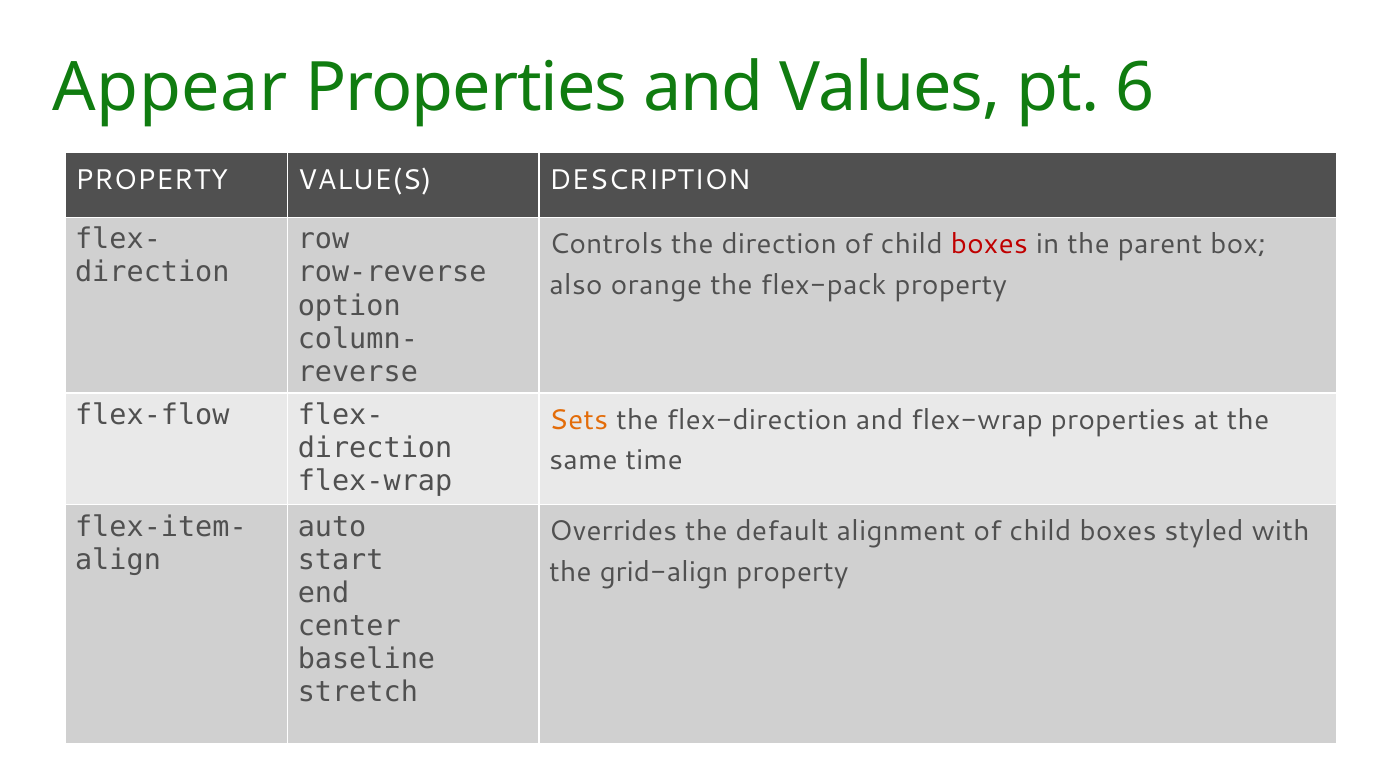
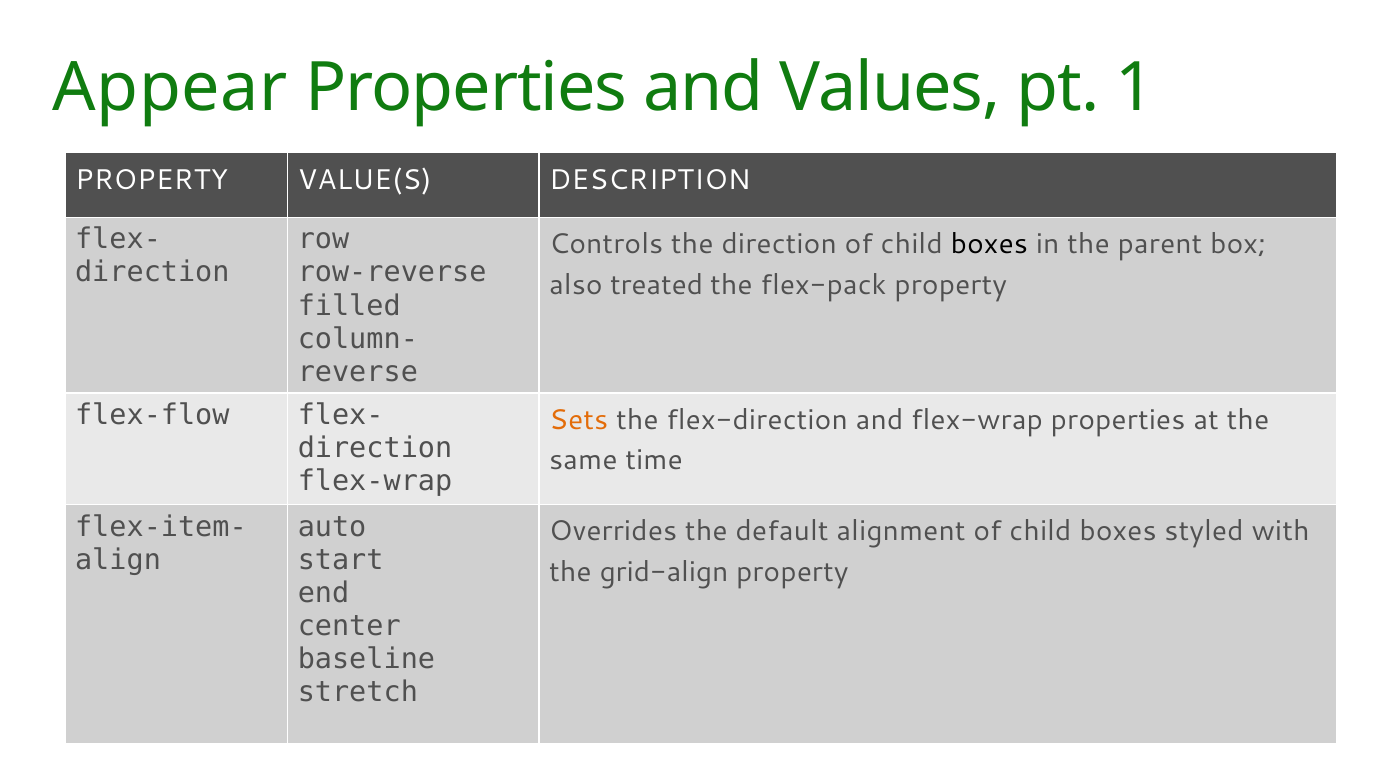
6: 6 -> 1 (1135, 88)
boxes colour: red -> black (989, 244)
orange: orange -> treated (657, 285)
option: option -> filled (349, 306)
